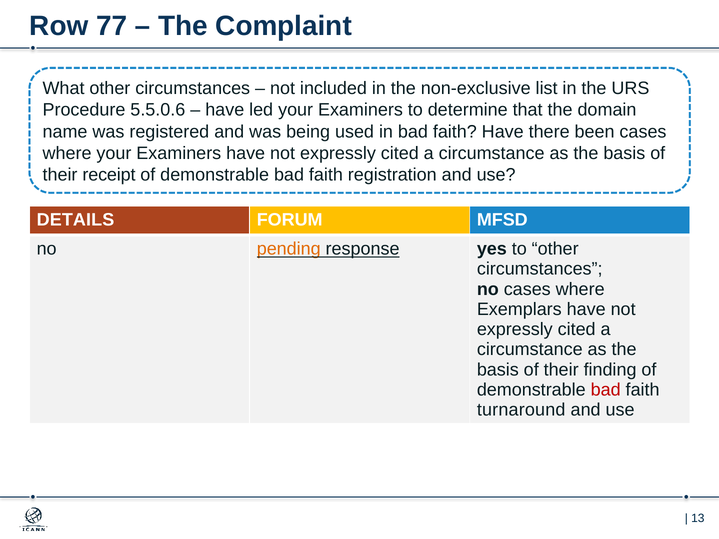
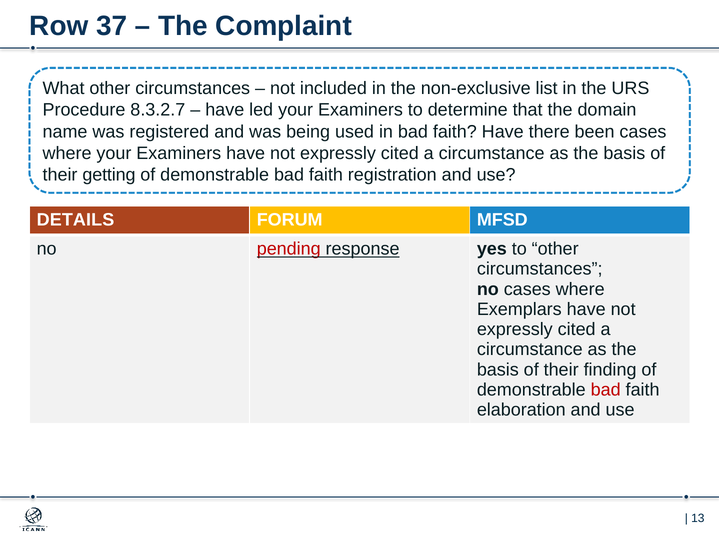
77: 77 -> 37 (112, 26)
5.5.0.6: 5.5.0.6 -> 8.3.2.7 (158, 110)
receipt: receipt -> getting (109, 175)
pending colour: orange -> red (289, 249)
turnaround: turnaround -> elaboration (521, 410)
